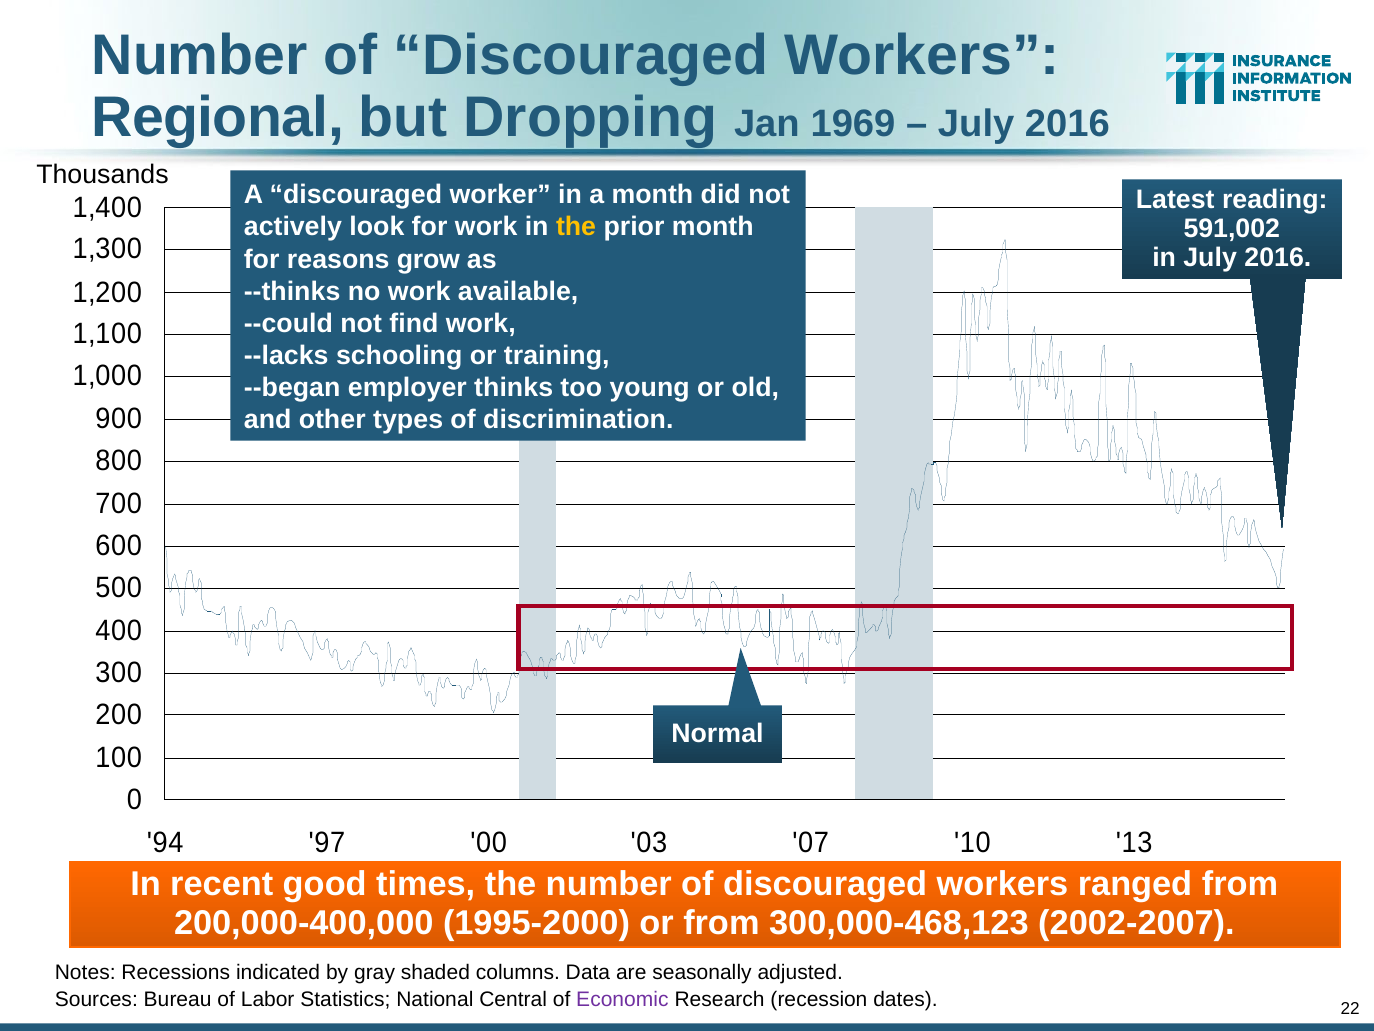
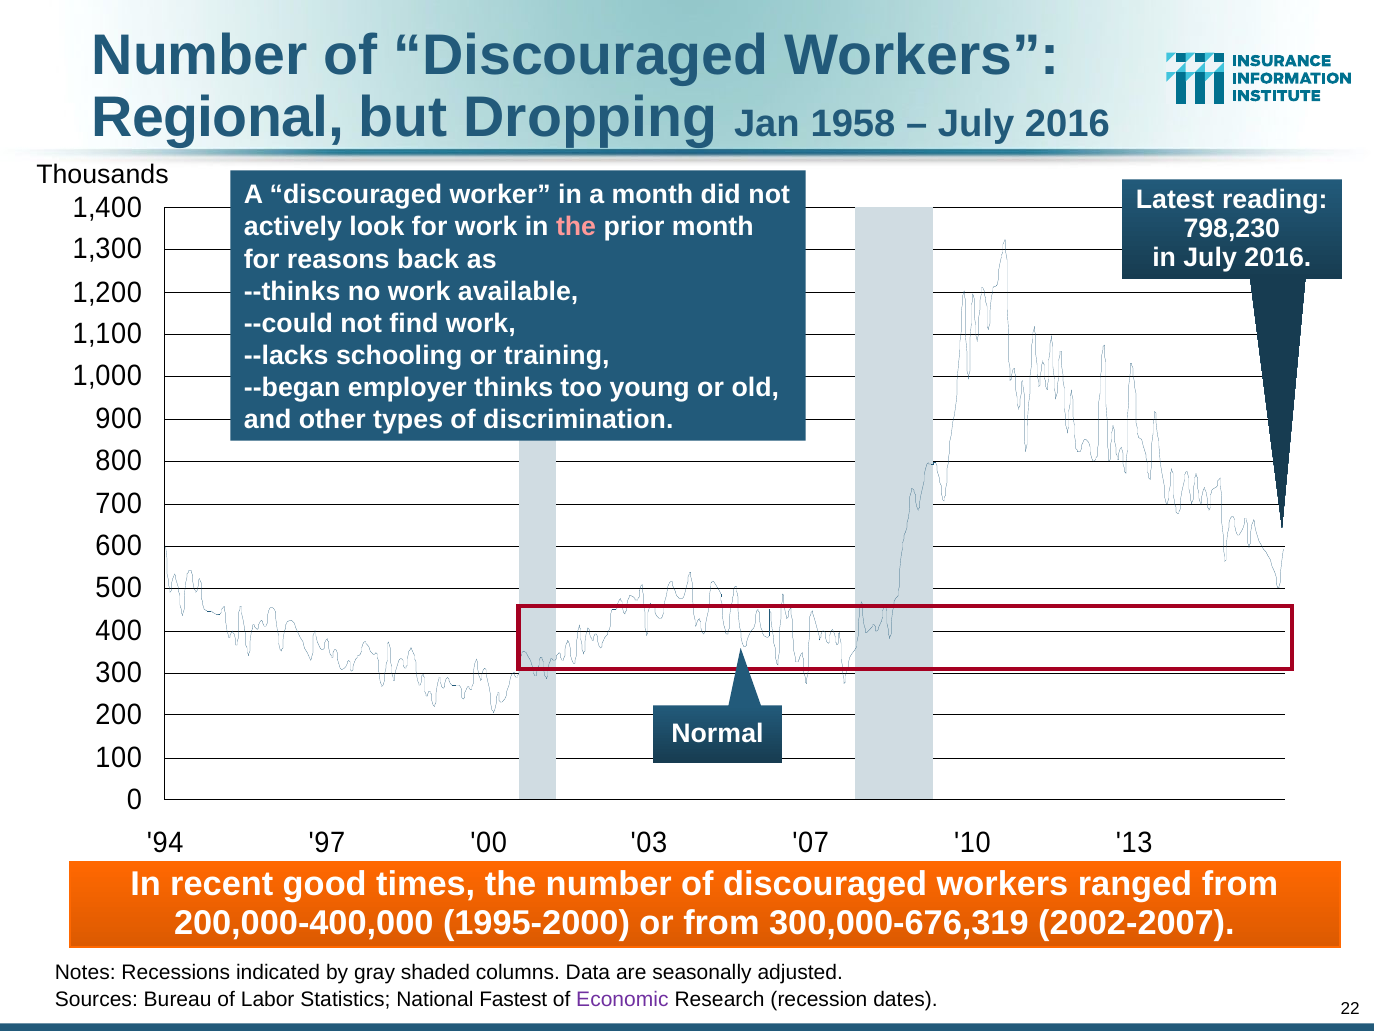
1969: 1969 -> 1958 (853, 124)
the colour: yellow -> pink (576, 227)
591,002: 591,002 -> 798,230 (1232, 229)
grow: grow -> back (428, 259)
300,000-468,123: 300,000-468,123 -> 300,000-676,319 (899, 923)
Central: Central -> Fastest (513, 999)
